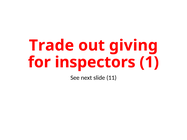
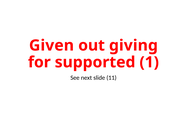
Trade: Trade -> Given (51, 46)
inspectors: inspectors -> supported (95, 62)
